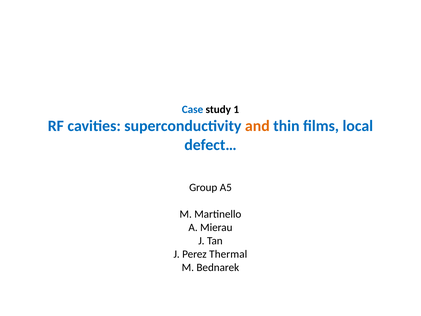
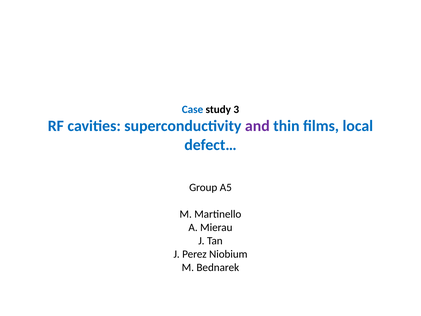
1: 1 -> 3 (236, 109)
and colour: orange -> purple (257, 126)
Thermal: Thermal -> Niobium (228, 254)
